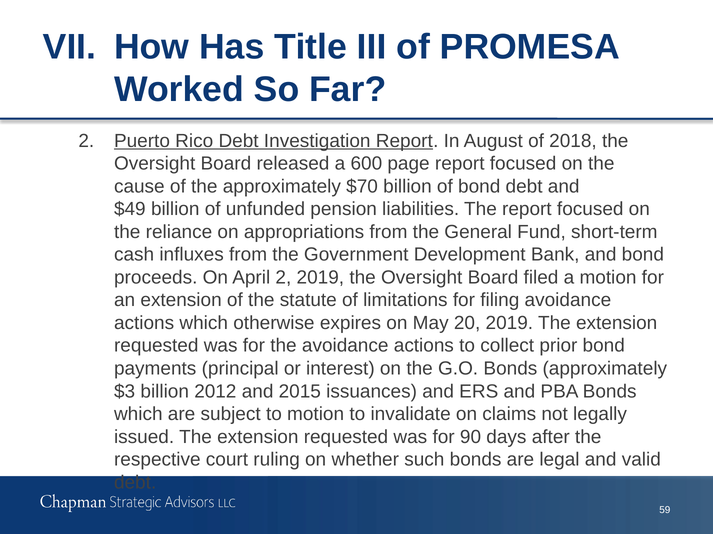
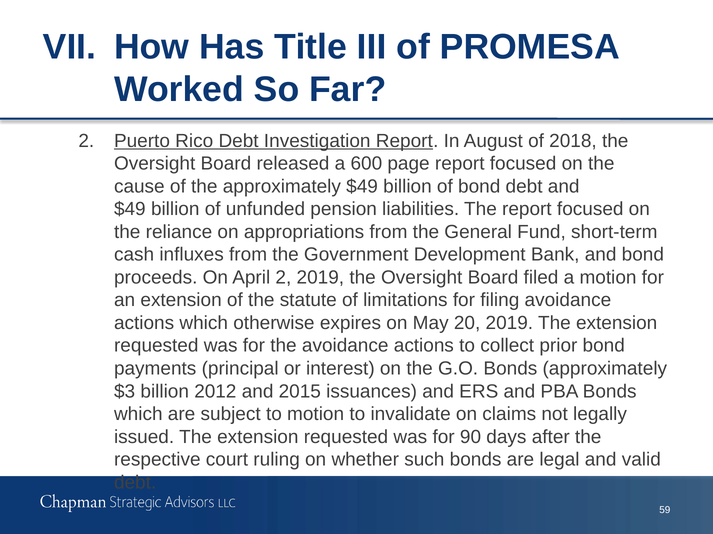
approximately $70: $70 -> $49 (362, 187)
